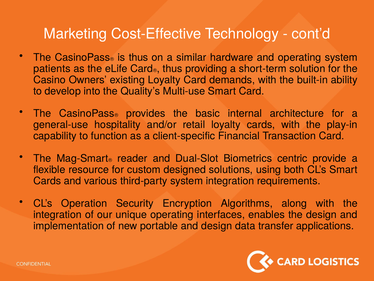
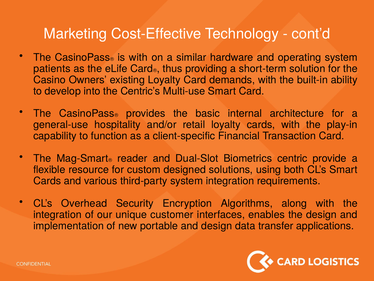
is thus: thus -> with (138, 57)
Quality’s: Quality’s -> Centric’s (140, 91)
Operation: Operation -> Overhead (84, 203)
unique operating: operating -> customer (172, 214)
